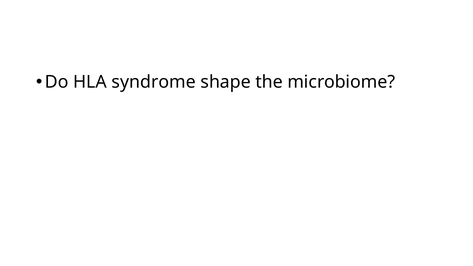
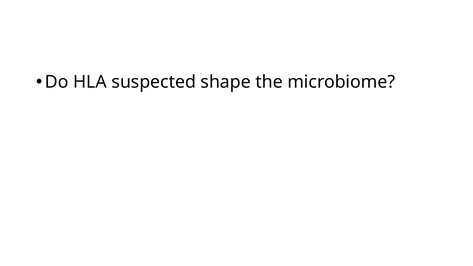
syndrome: syndrome -> suspected (154, 82)
